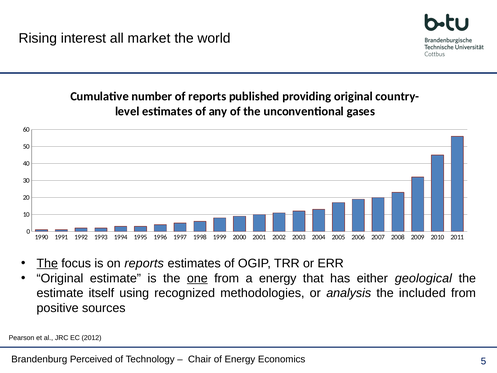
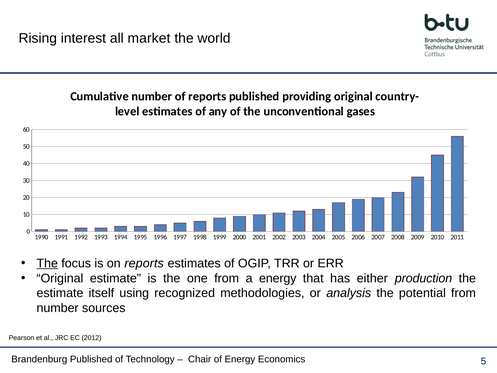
one underline: present -> none (197, 278)
geological: geological -> production (424, 278)
included: included -> potential (422, 293)
positive: positive -> number (58, 308)
Brandenburg Perceived: Perceived -> Published (91, 359)
